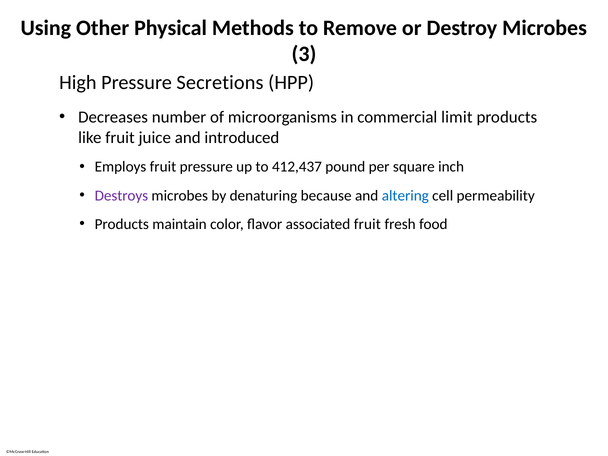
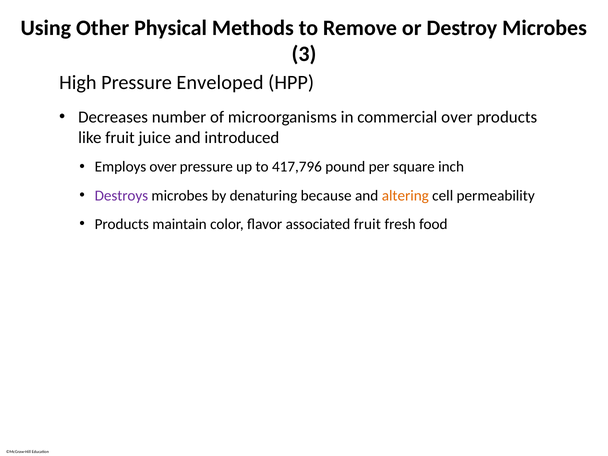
Secretions: Secretions -> Enveloped (220, 82)
commercial limit: limit -> over (457, 117)
Employs fruit: fruit -> over (163, 167)
412,437: 412,437 -> 417,796 (297, 167)
altering colour: blue -> orange (405, 196)
